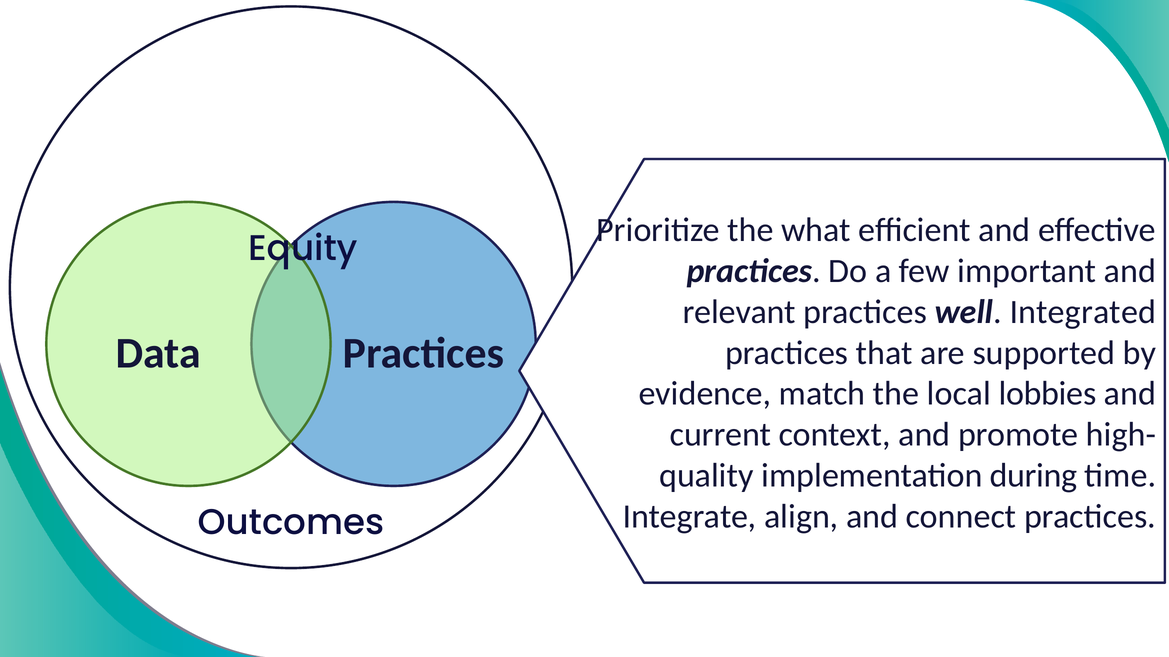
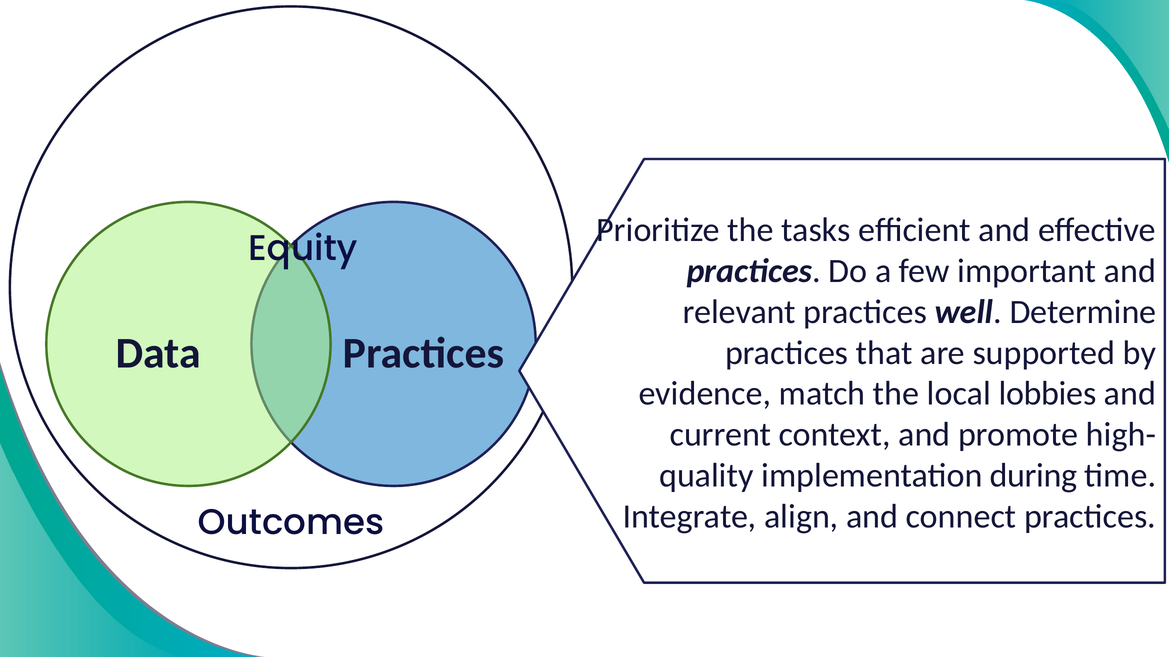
what: what -> tasks (816, 230)
Integrated: Integrated -> Determine (1083, 312)
